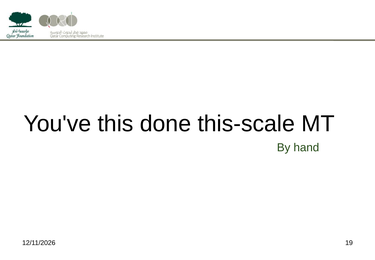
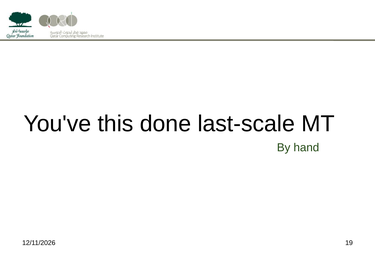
this-scale: this-scale -> last-scale (246, 124)
